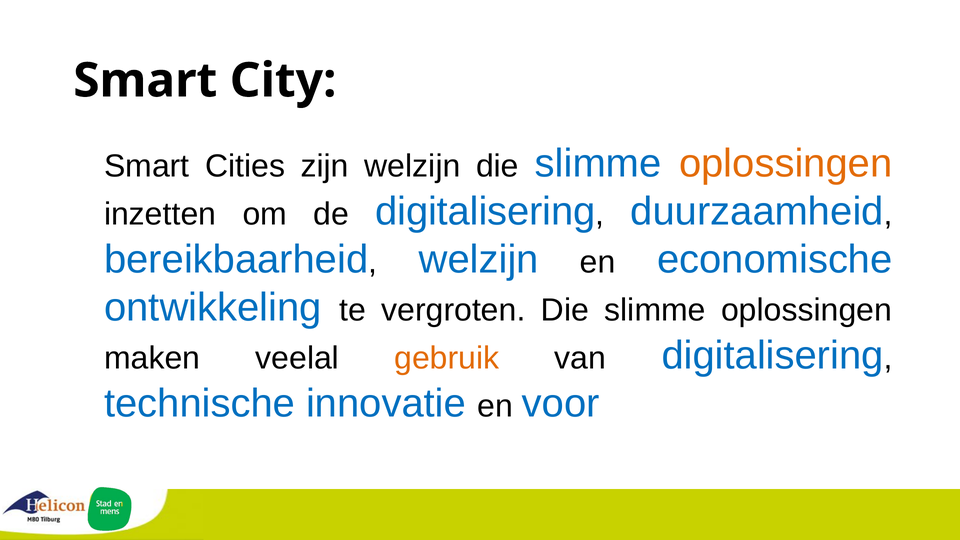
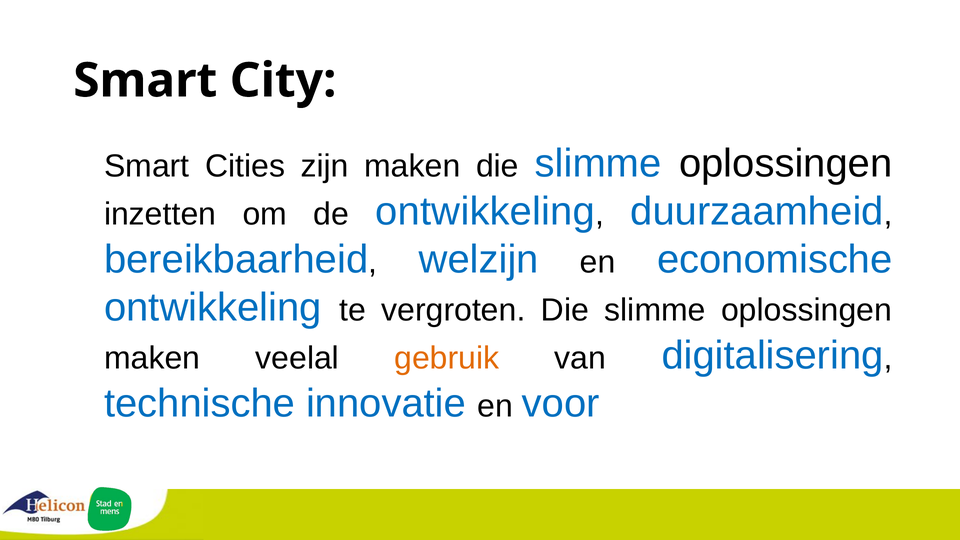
zijn welzijn: welzijn -> maken (412, 166)
oplossingen colour: orange -> black (786, 163)
de digitalisering: digitalisering -> ontwikkeling (485, 211)
